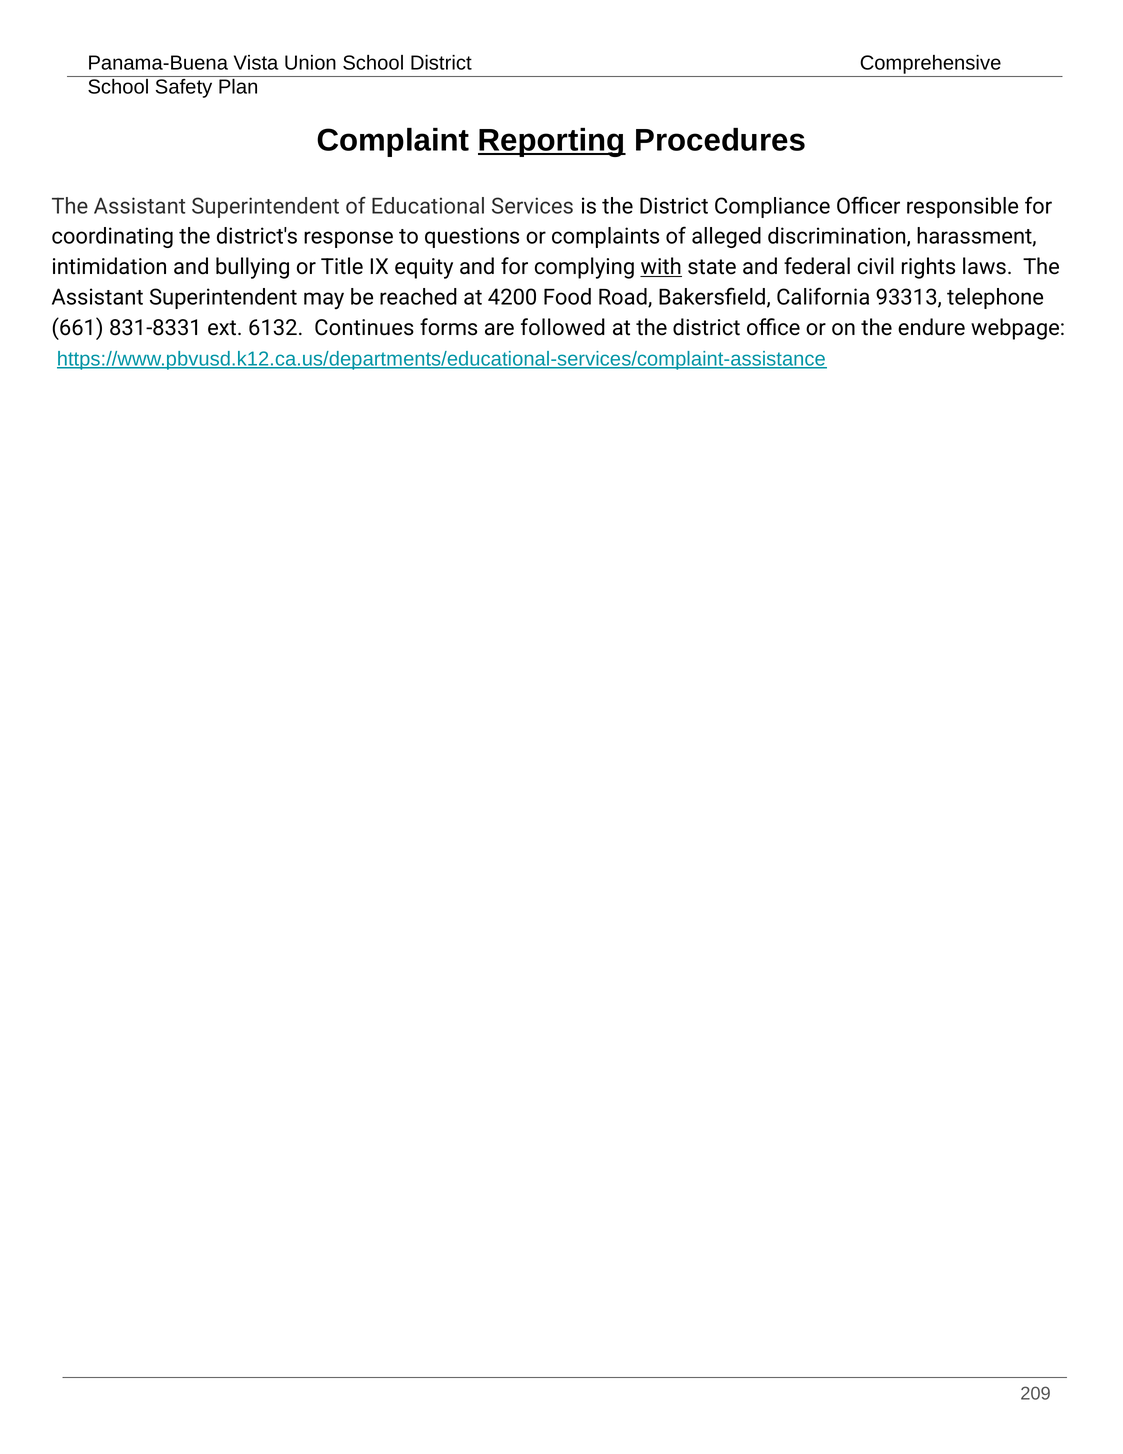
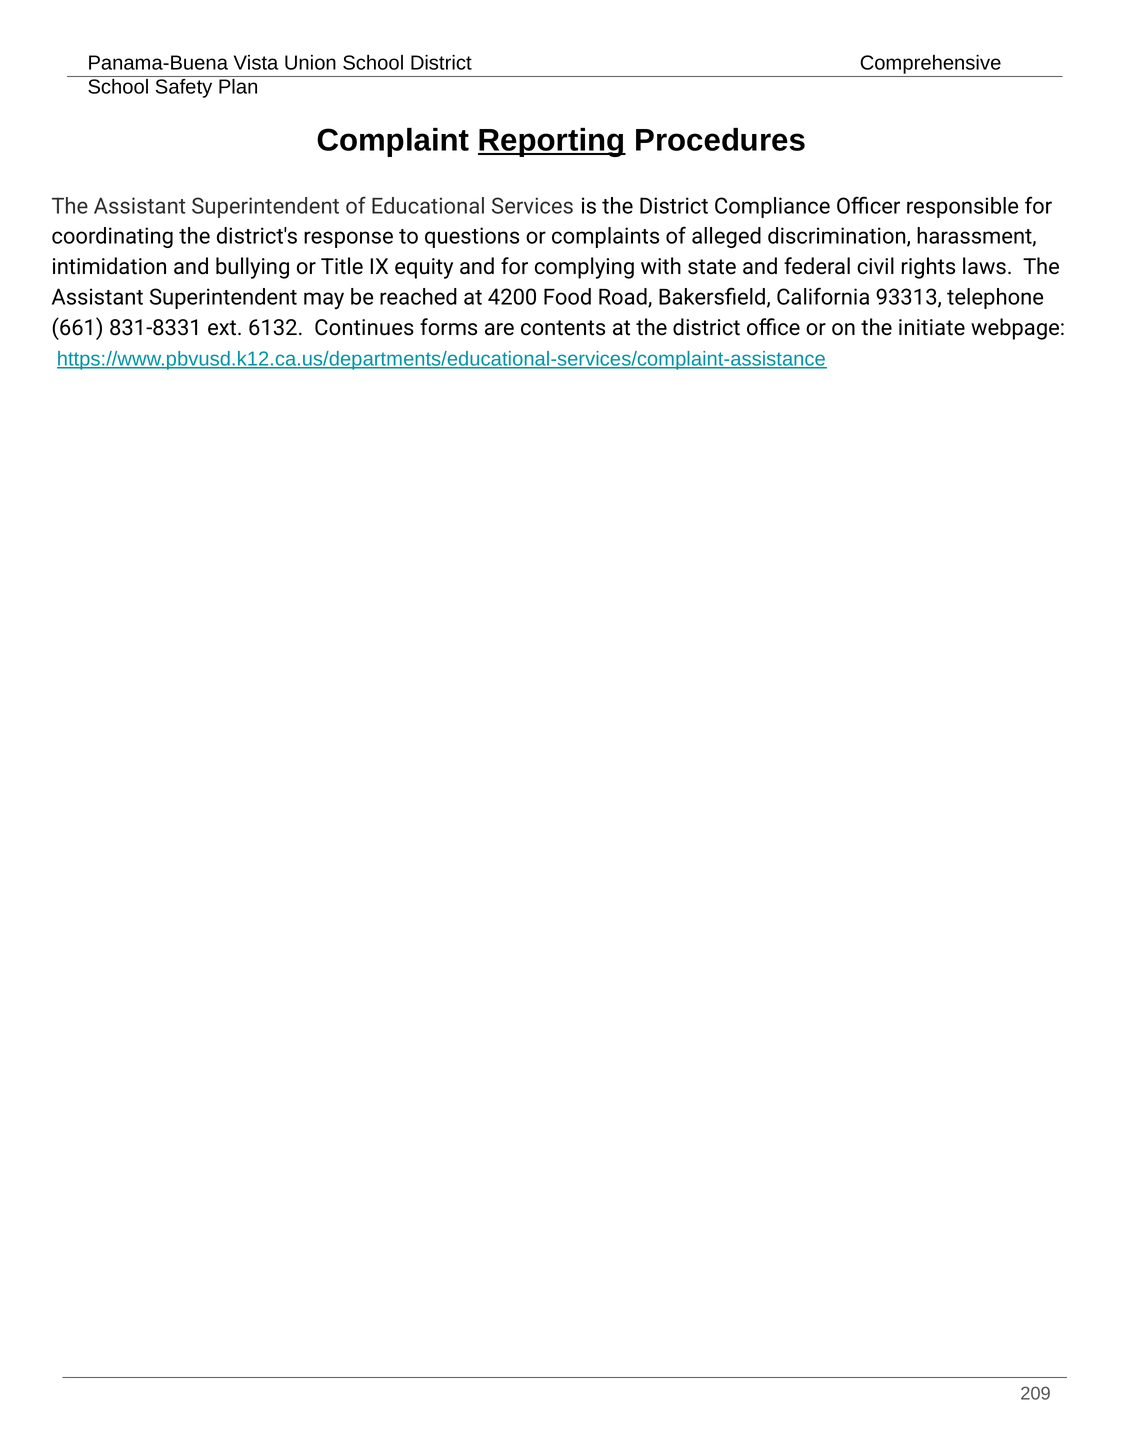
with underline: present -> none (661, 267)
followed: followed -> contents (563, 328)
endure: endure -> initiate (932, 328)
